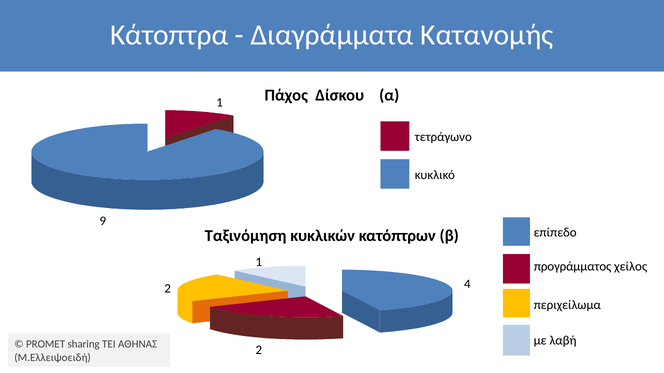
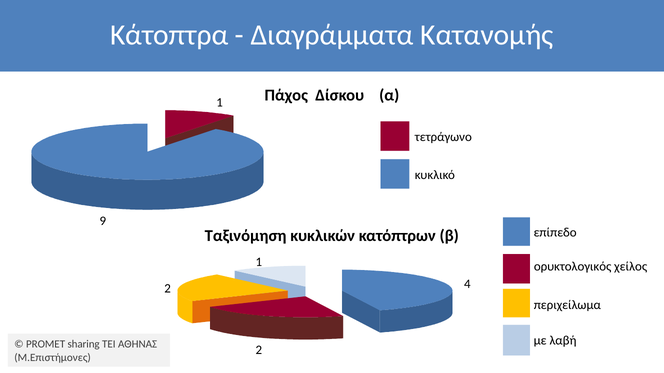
προγράμματος: προγράμματος -> ορυκτολογικός (573, 267)
Μ.Ελλειψοειδή: Μ.Ελλειψοειδή -> Μ.Επιστήμονες (53, 358)
